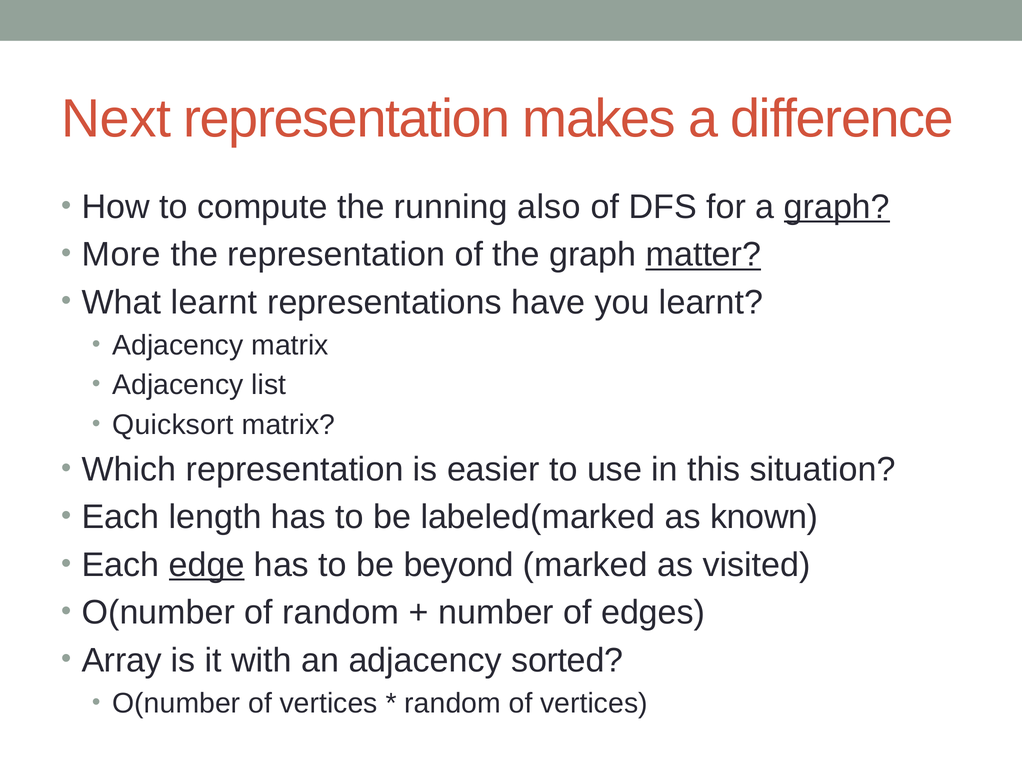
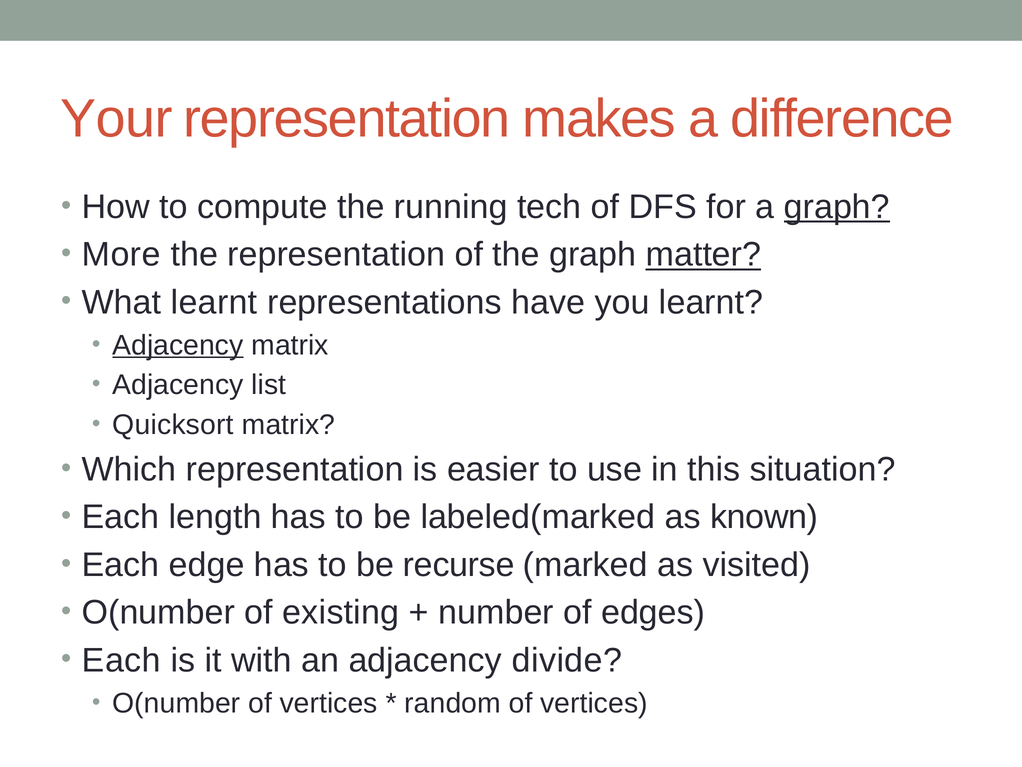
Next: Next -> Your (116, 119)
also: also -> tech (549, 207)
Adjacency underline: none -> present (178, 345)
edge underline: present -> none (207, 565)
beyond: beyond -> recurse (459, 565)
of random: random -> existing (341, 612)
Array: Array -> Each (121, 660)
sorted: sorted -> divide (567, 660)
